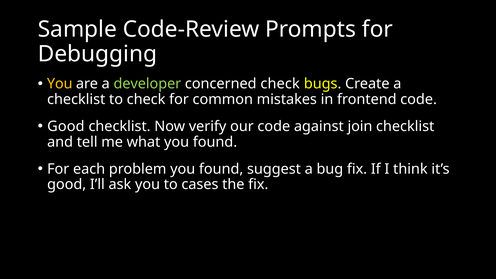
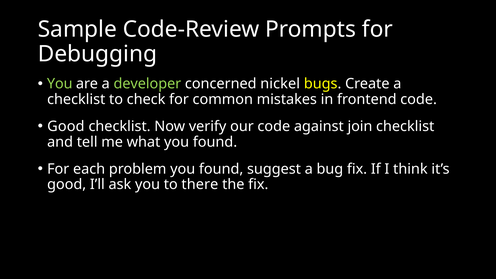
You colour: yellow -> light green (60, 84)
concerned check: check -> nickel (280, 84)
cases: cases -> there (200, 185)
